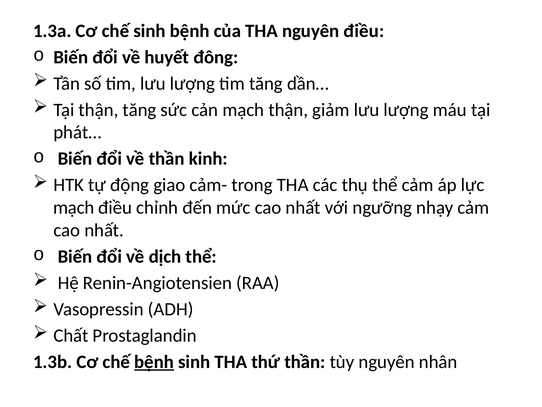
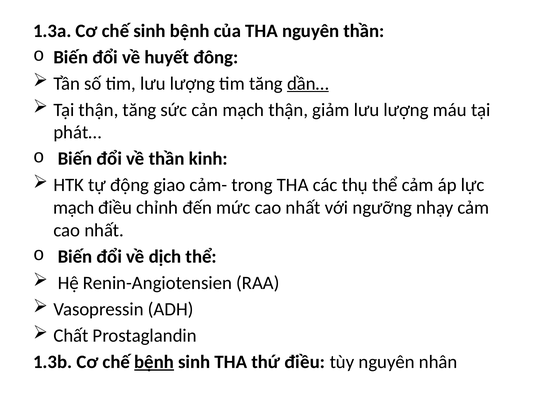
nguyên điều: điều -> thần (364, 31)
dần… underline: none -> present (308, 83)
thứ thần: thần -> điều (305, 362)
